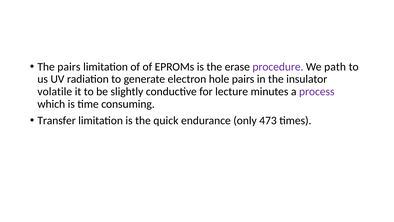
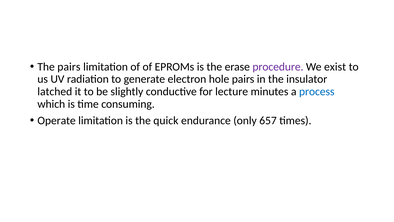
path: path -> exist (335, 67)
volatile: volatile -> latched (55, 91)
process colour: purple -> blue (317, 91)
Transfer: Transfer -> Operate (57, 120)
473: 473 -> 657 (268, 120)
